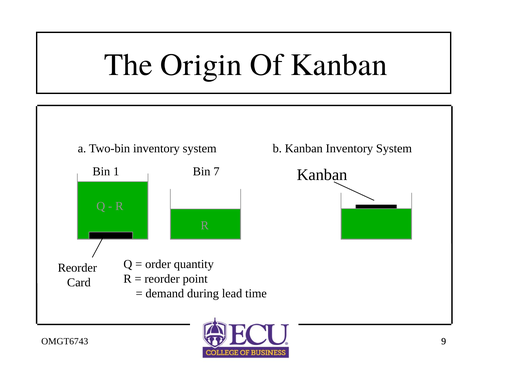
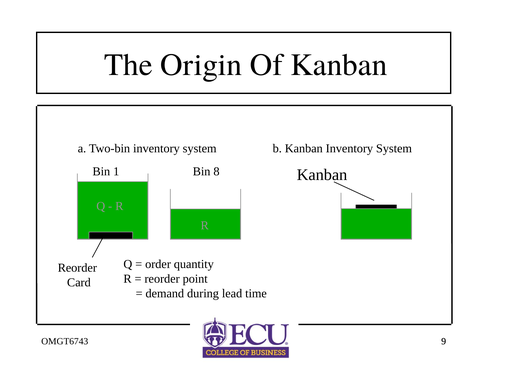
7: 7 -> 8 (216, 172)
